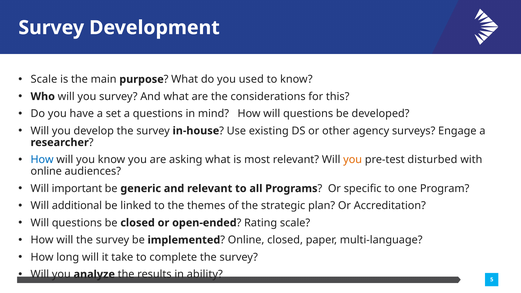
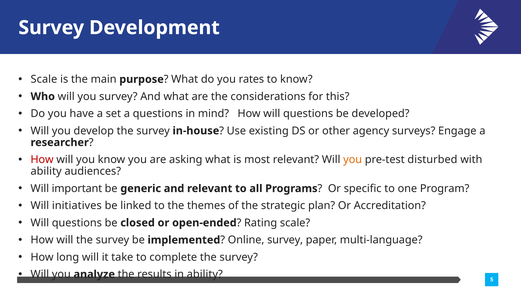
used: used -> rates (251, 79)
How colour: blue -> red (42, 160)
online: online -> ability (46, 171)
additional: additional -> initiatives (77, 206)
Online closed: closed -> survey (285, 240)
